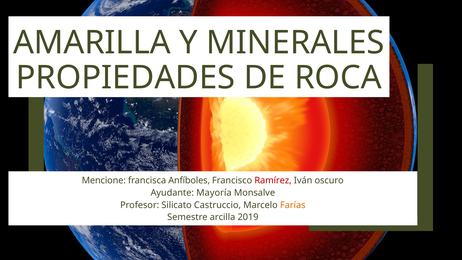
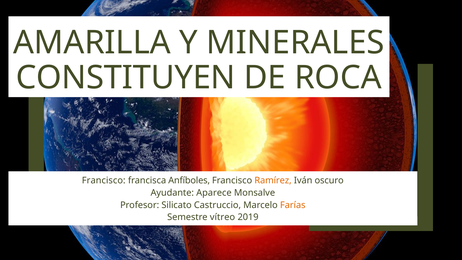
PROPIEDADES: PROPIEDADES -> CONSTITUYEN (126, 78)
Mencione: Mencione -> Francisco (104, 180)
Ramírez colour: red -> orange (273, 180)
Mayoría: Mayoría -> Aparece (214, 193)
arcilla: arcilla -> vítreo (222, 217)
